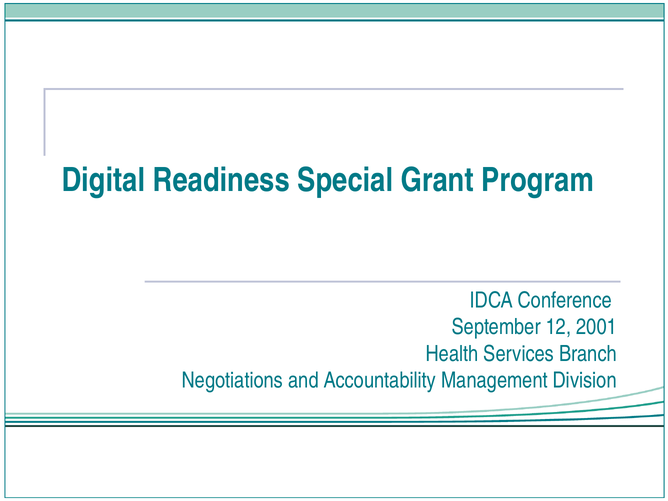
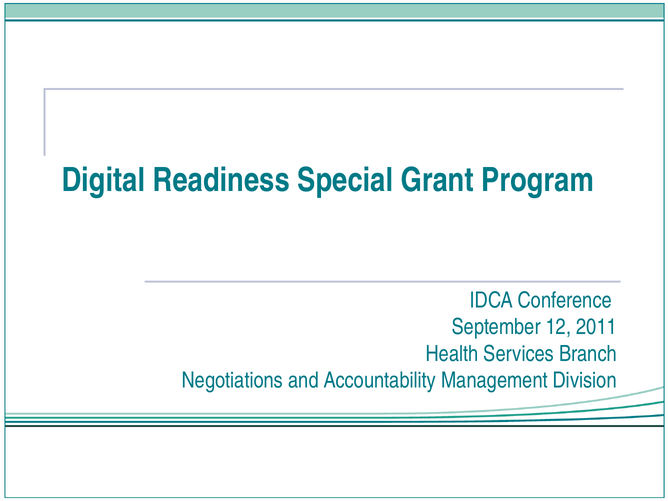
2001: 2001 -> 2011 (597, 327)
